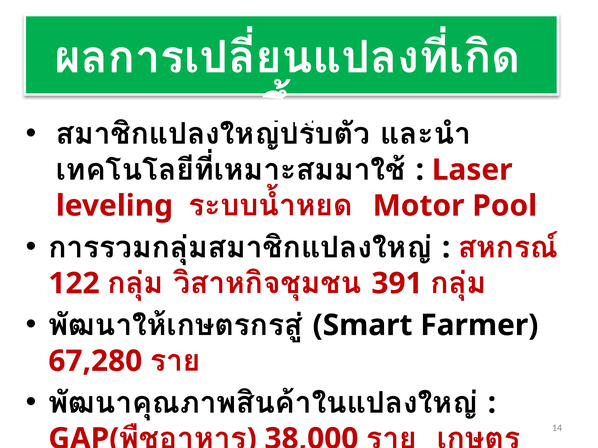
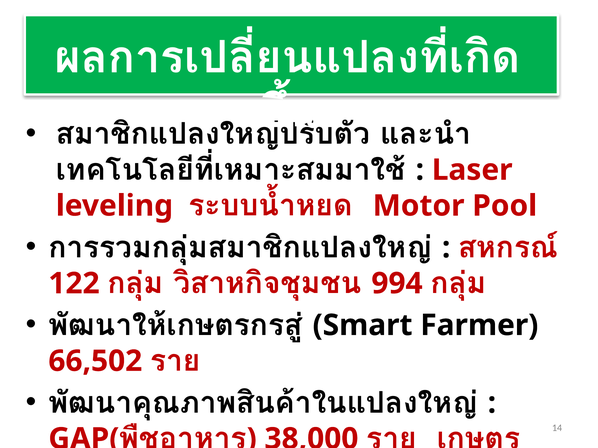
391: 391 -> 994 (397, 284)
67,280: 67,280 -> 66,502 (95, 361)
